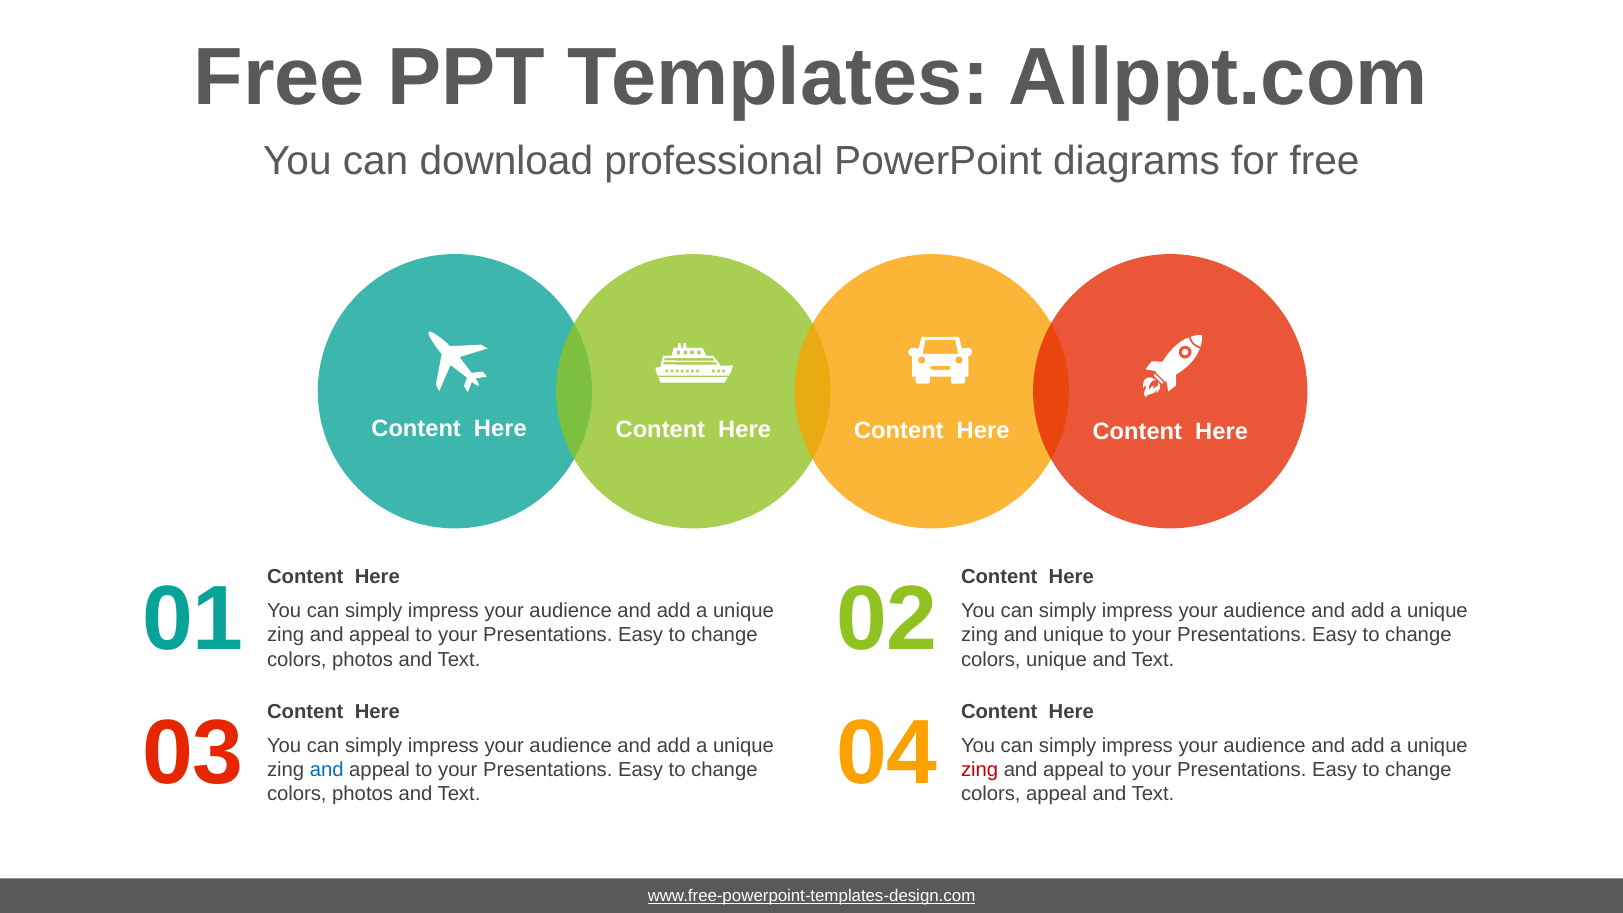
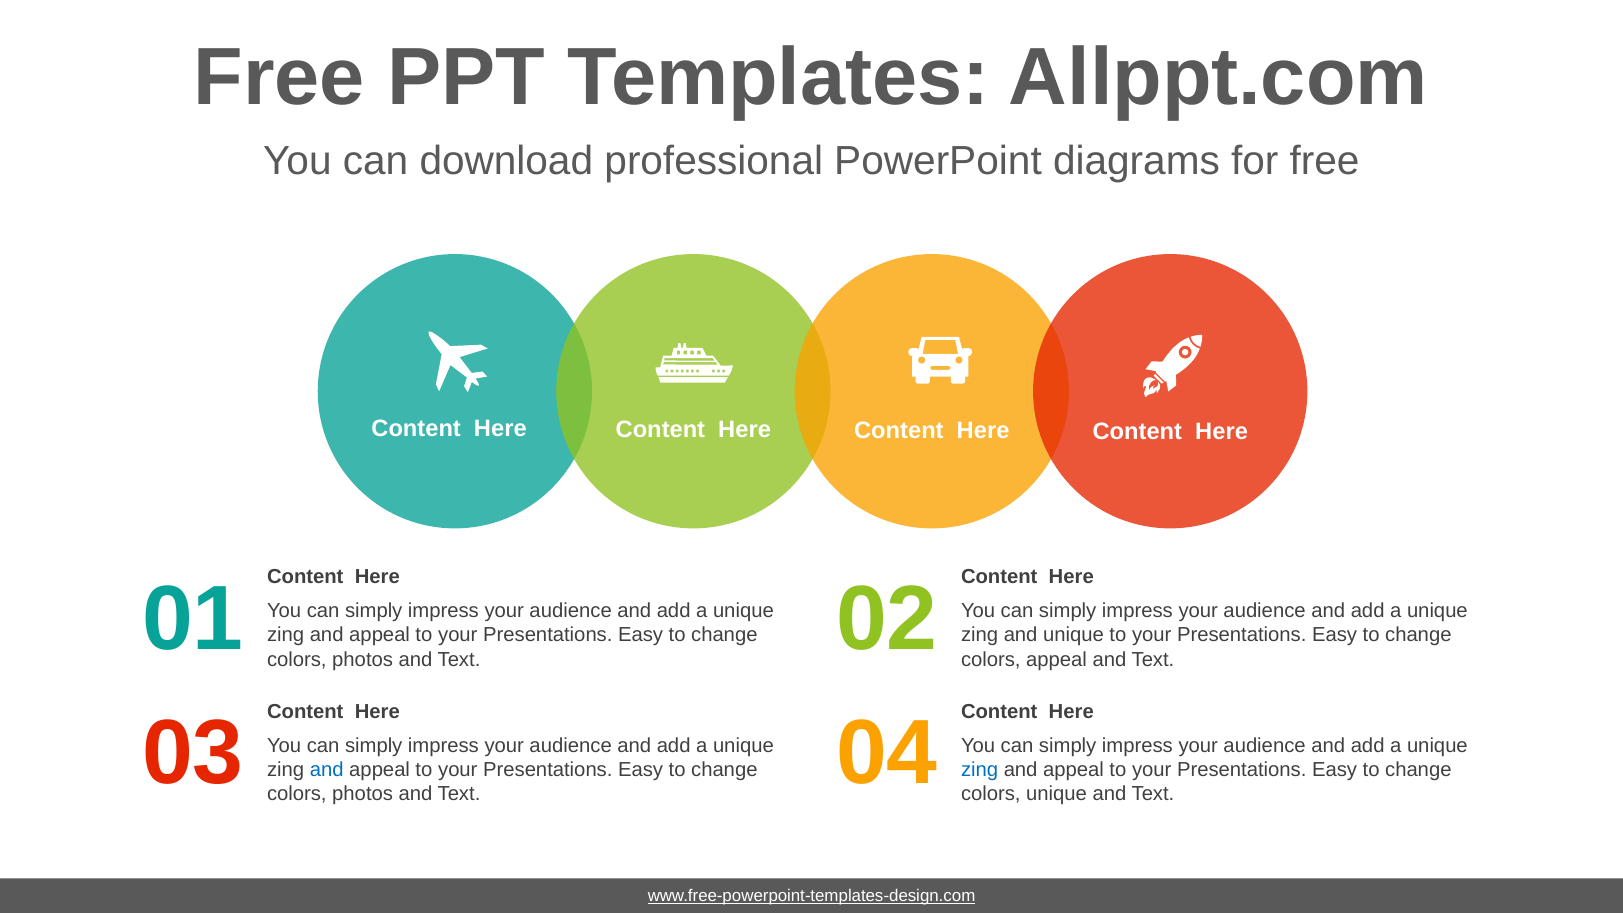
colors unique: unique -> appeal (1057, 659)
zing colour: red -> blue (980, 770)
colors appeal: appeal -> unique (1057, 794)
